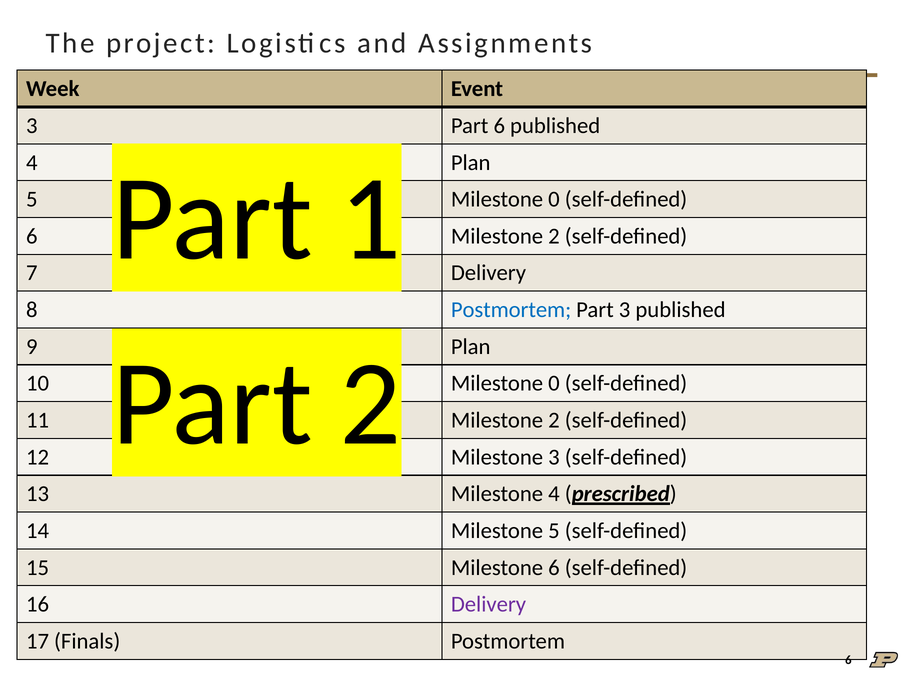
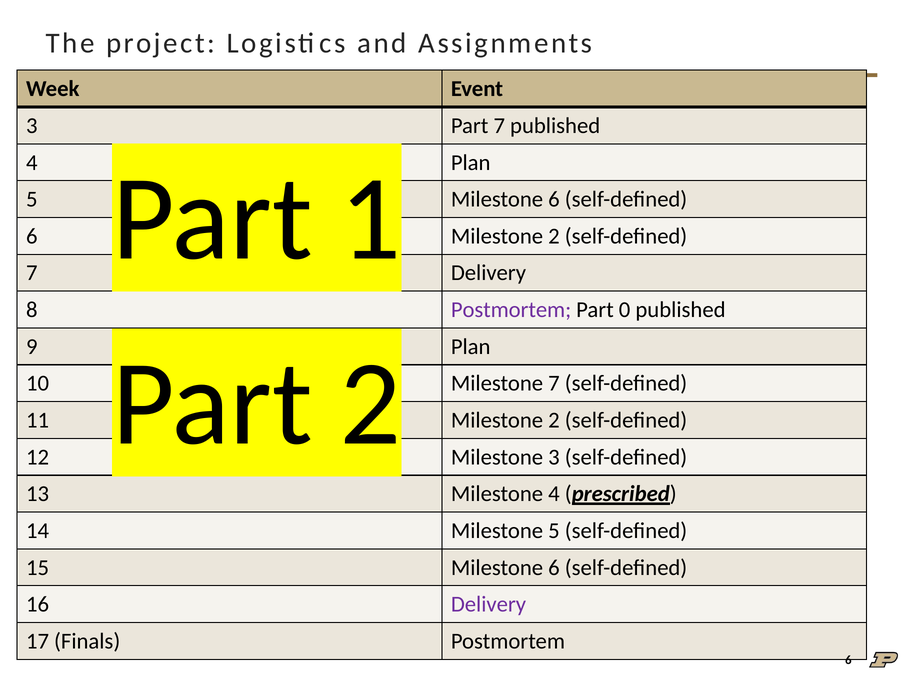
Part 6: 6 -> 7 (499, 126)
5 Milestone 0: 0 -> 6 (554, 199)
Postmortem colour: blue -> purple (511, 310)
Part 3: 3 -> 0 (625, 310)
10 Milestone 0: 0 -> 7 (554, 383)
